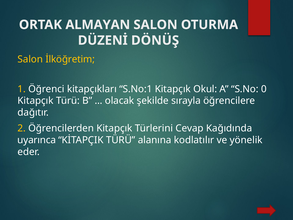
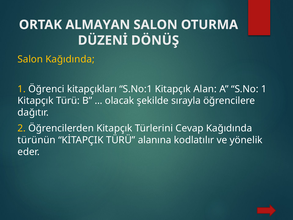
Salon İlköğretim: İlköğretim -> Kağıdında (70, 59)
Okul: Okul -> Alan (205, 89)
S.No 0: 0 -> 1 (264, 89)
uyarınca: uyarınca -> türünün (37, 140)
